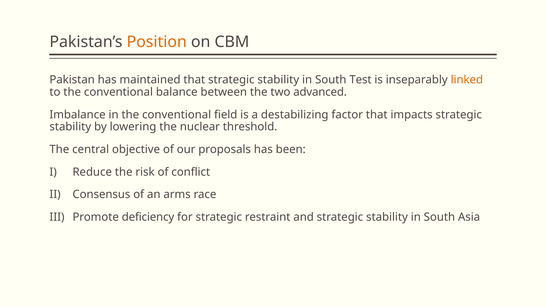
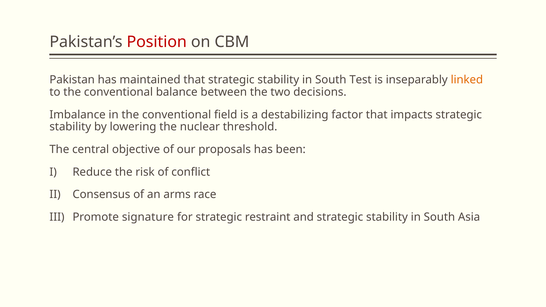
Position colour: orange -> red (157, 42)
advanced: advanced -> decisions (320, 92)
deficiency: deficiency -> signature (148, 217)
